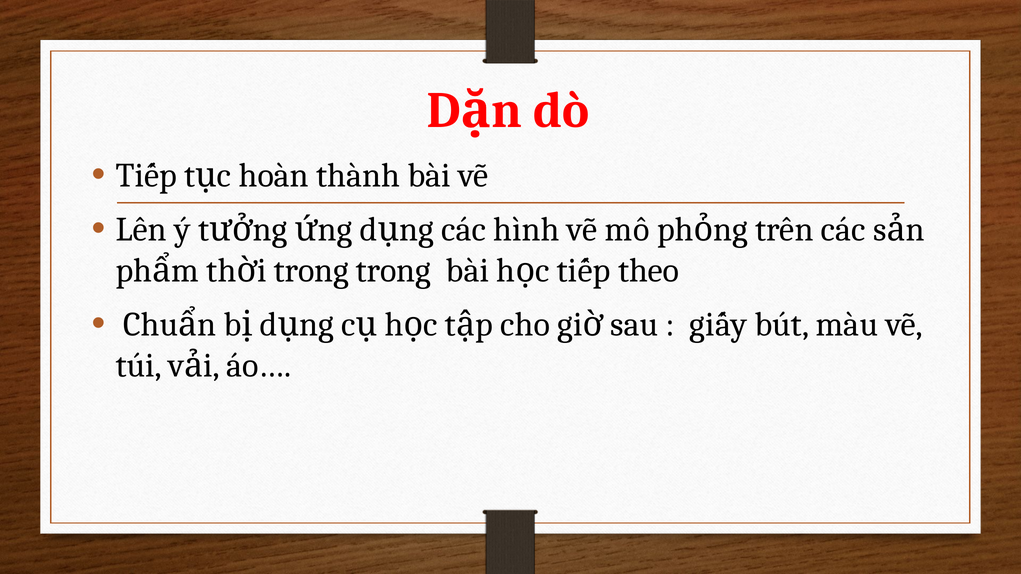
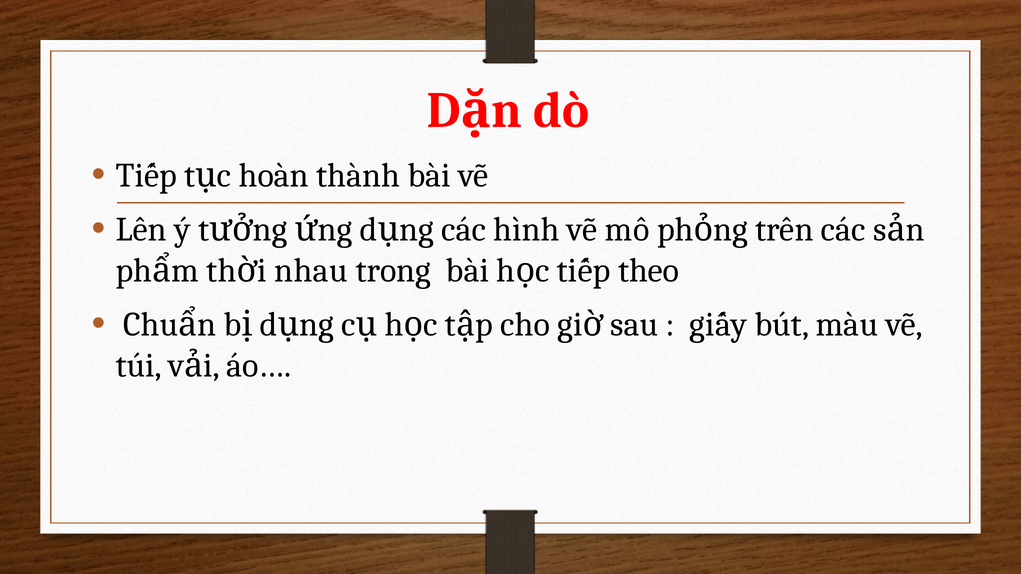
trong: trong -> nhau (311, 271)
